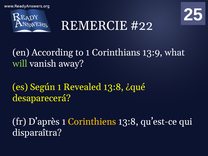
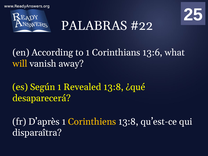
REMERCIE: REMERCIE -> PALABRAS (94, 26)
13:9: 13:9 -> 13:6 (152, 53)
will colour: light green -> yellow (20, 64)
